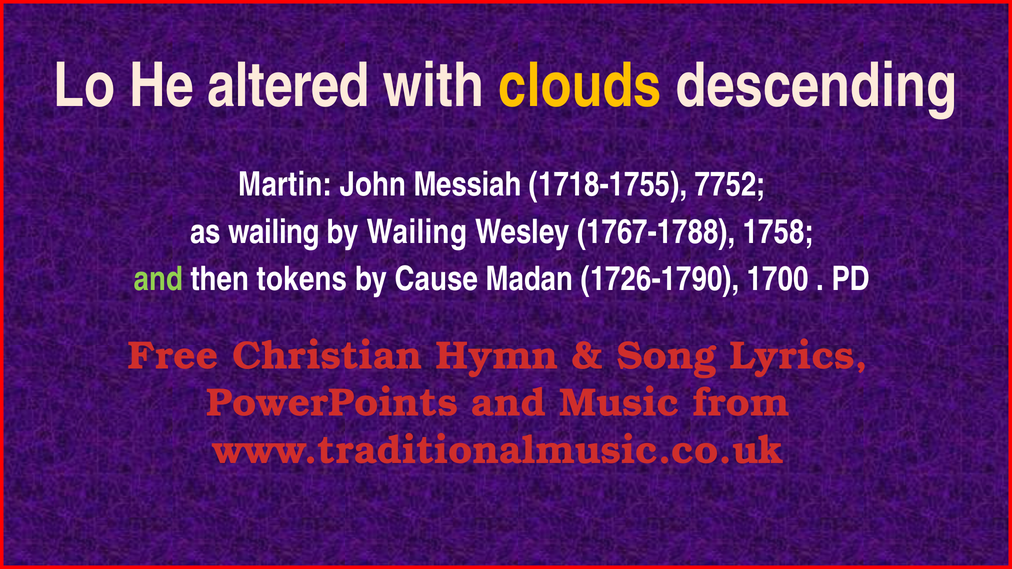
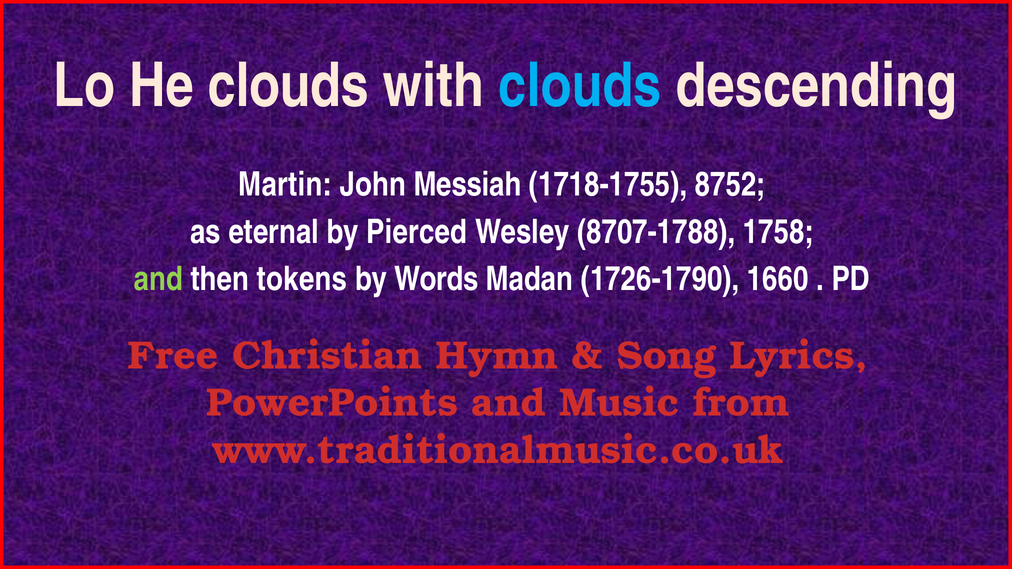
He altered: altered -> clouds (288, 86)
clouds colour: yellow -> light blue (580, 86)
7752: 7752 -> 8752 (730, 185)
as wailing: wailing -> eternal (274, 232)
by Wailing: Wailing -> Pierced (417, 232)
1767-1788: 1767-1788 -> 8707-1788 (656, 232)
Cause: Cause -> Words (436, 279)
1700: 1700 -> 1660 (778, 279)
